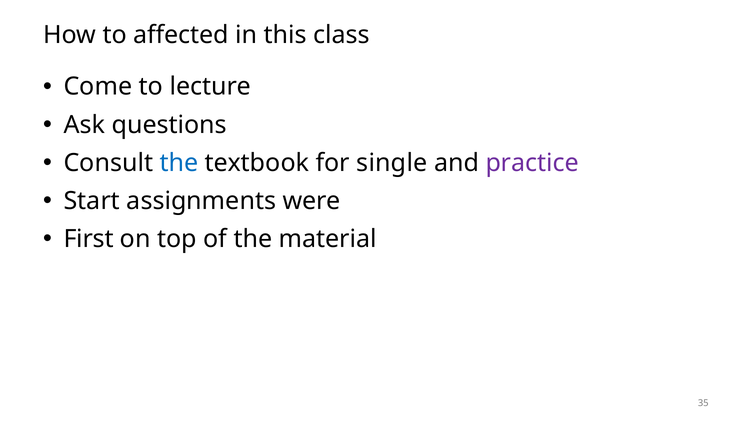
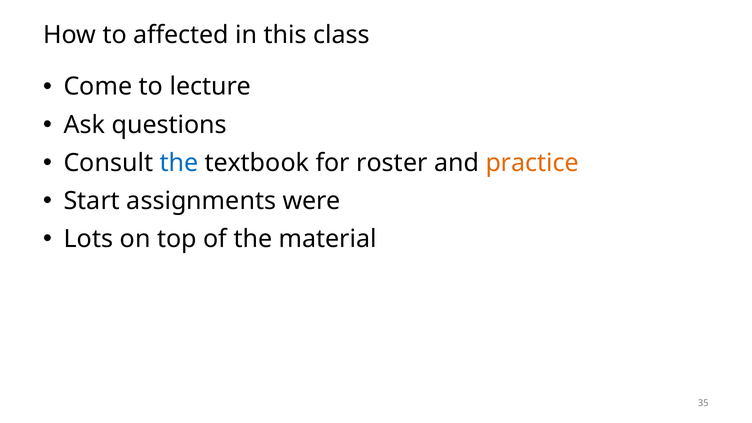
single: single -> roster (392, 163)
practice colour: purple -> orange (532, 163)
First: First -> Lots (88, 239)
